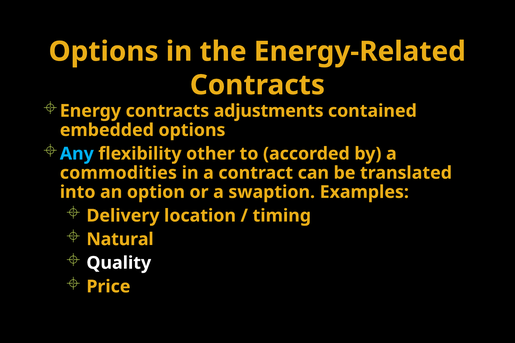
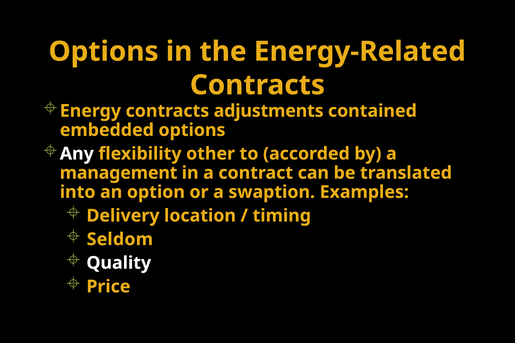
Any colour: light blue -> white (77, 154)
commodities: commodities -> management (119, 173)
Natural: Natural -> Seldom (120, 239)
